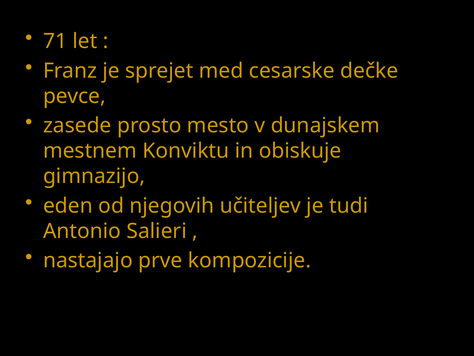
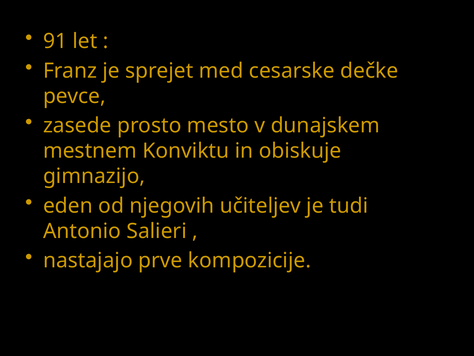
71: 71 -> 91 (55, 41)
